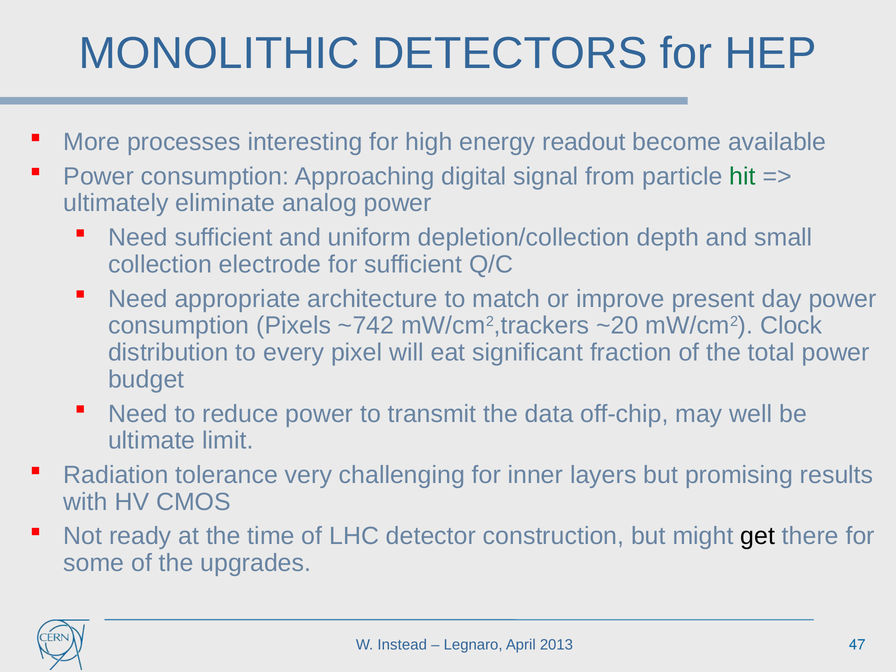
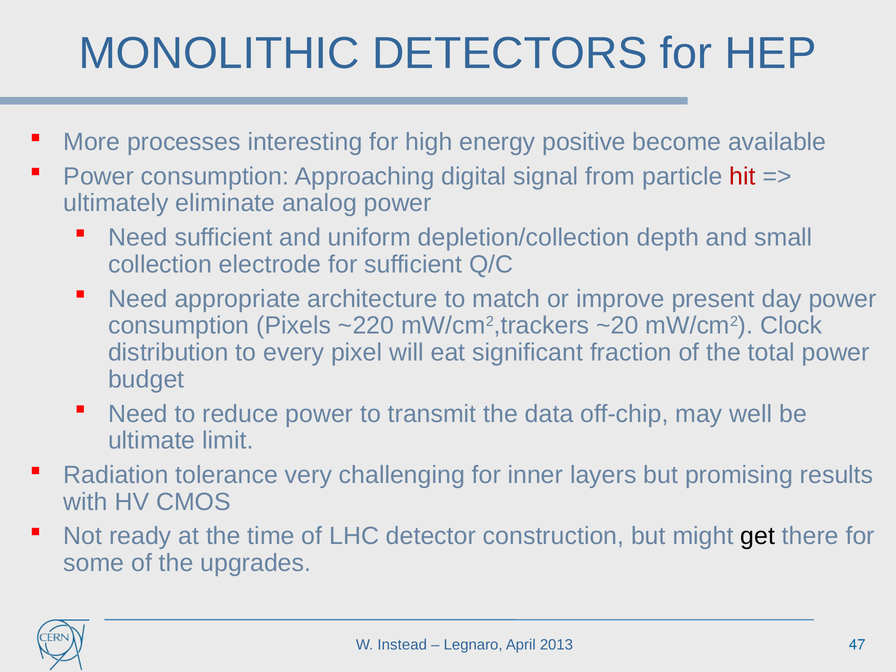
readout: readout -> positive (584, 142)
hit colour: green -> red (742, 176)
~742: ~742 -> ~220 (366, 326)
